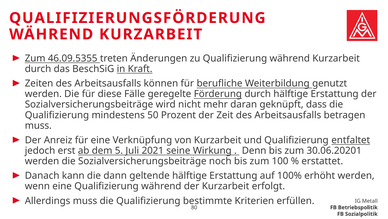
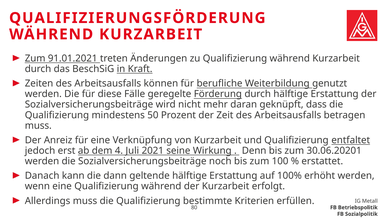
46.09.5355: 46.09.5355 -> 91.01.2021 (73, 58)
5: 5 -> 4 (119, 150)
